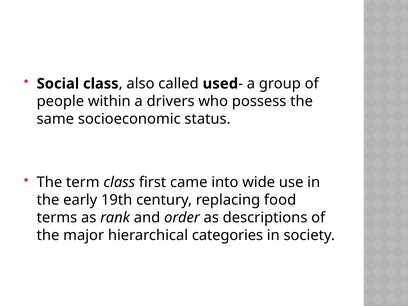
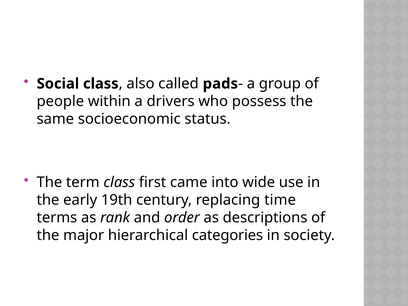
used: used -> pads (220, 84)
food: food -> time (280, 200)
